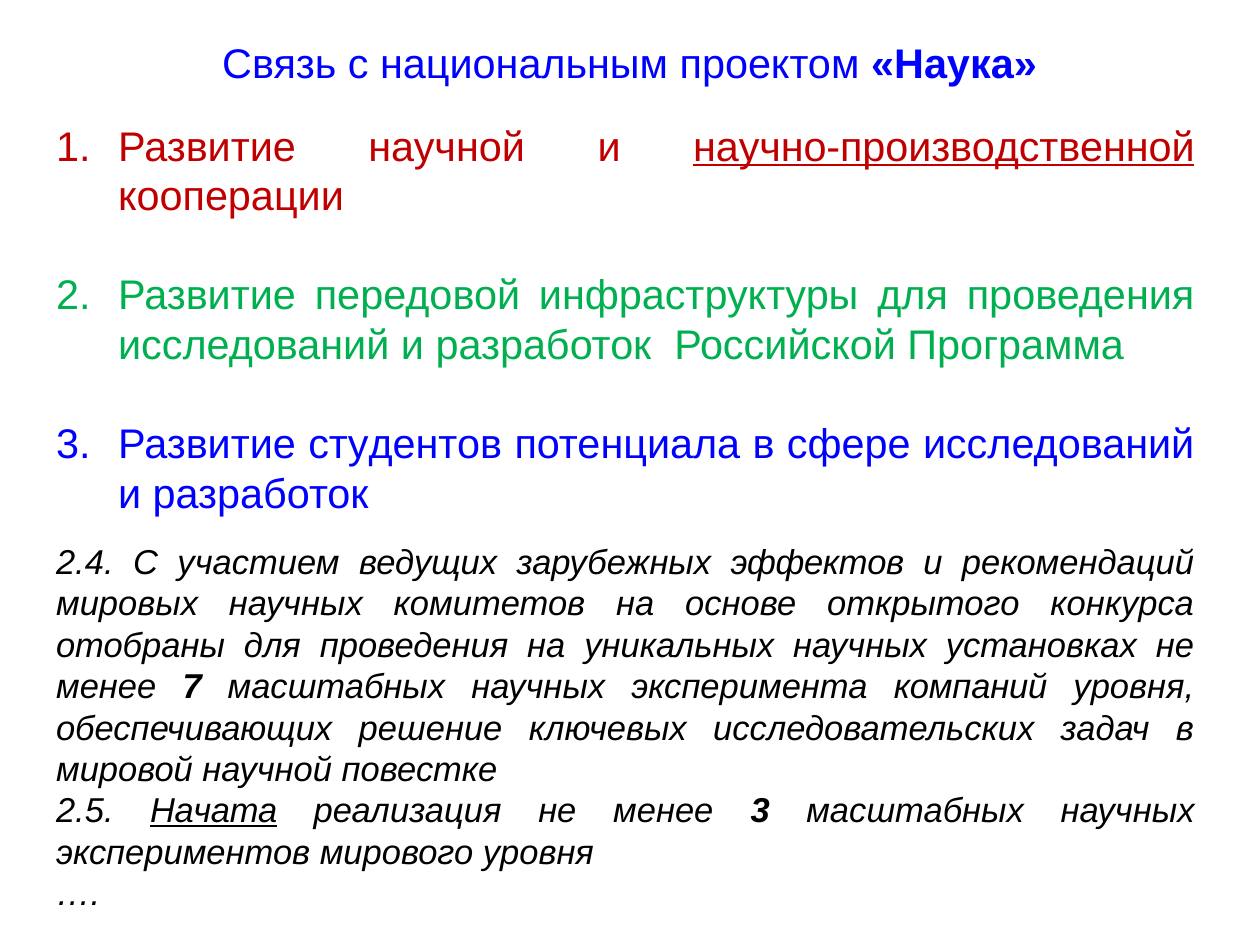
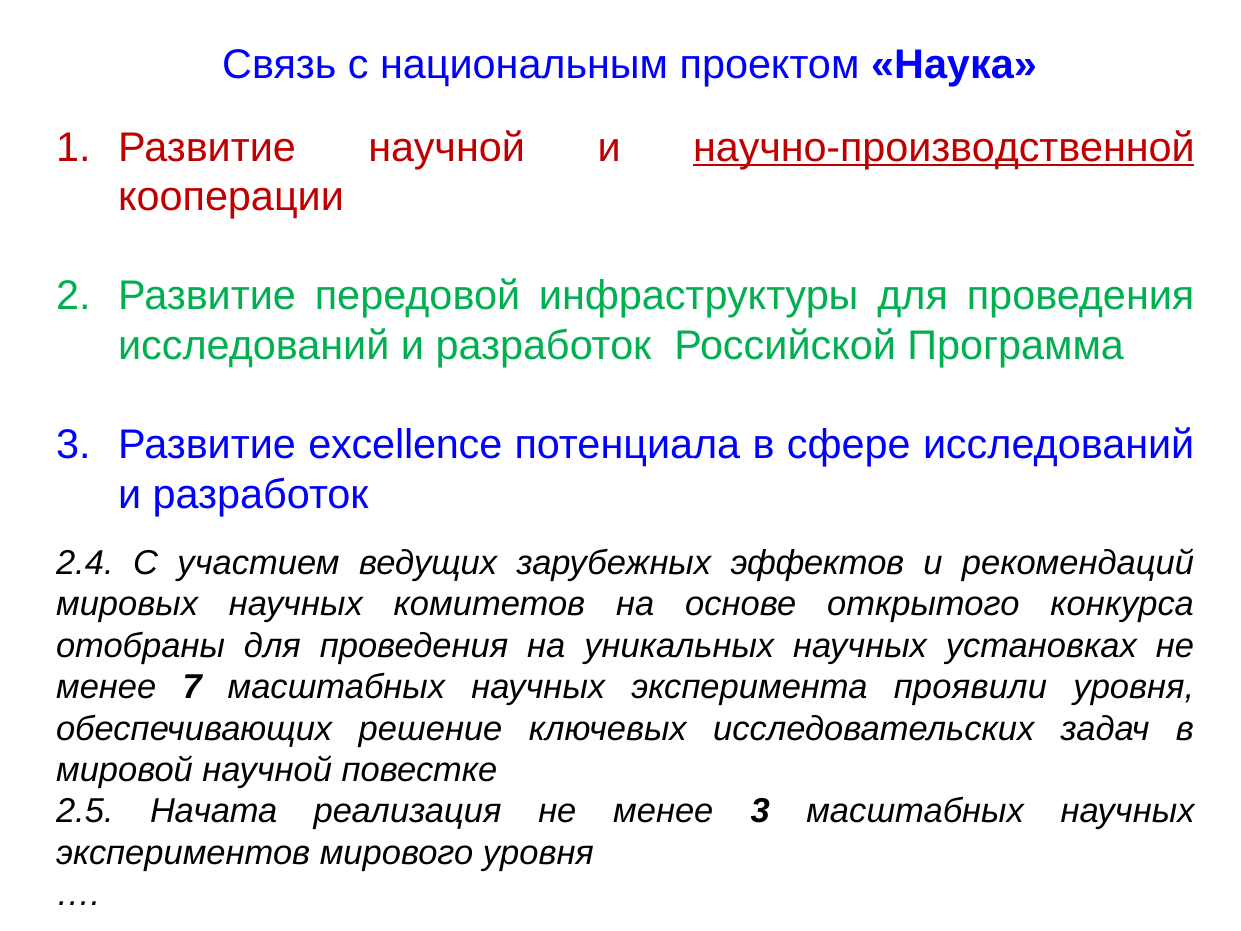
студентов: студентов -> excellence (405, 445)
компаний: компаний -> проявили (970, 687)
Начата underline: present -> none (214, 811)
